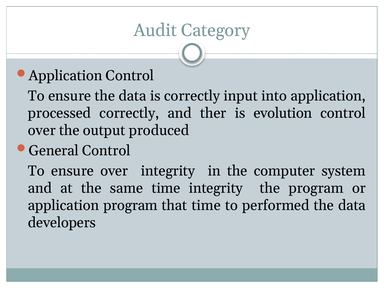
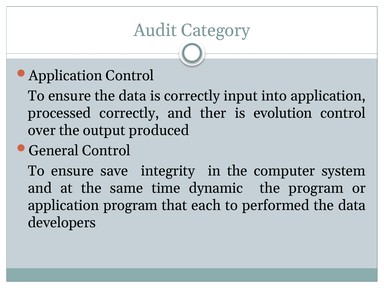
ensure over: over -> save (114, 171)
time integrity: integrity -> dynamic (216, 188)
that time: time -> each (206, 205)
